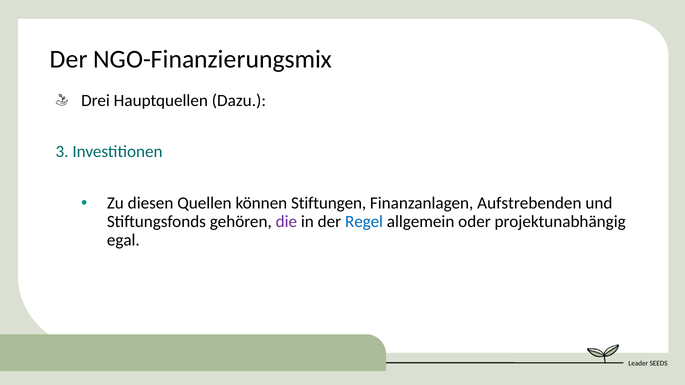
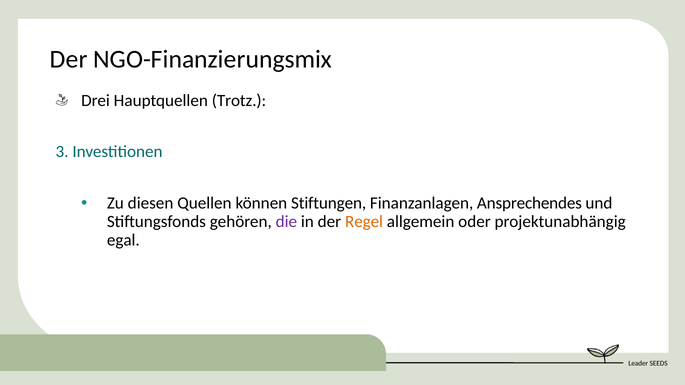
Dazu: Dazu -> Trotz (239, 101)
Aufstrebenden: Aufstrebenden -> Ansprechendes (529, 203)
Regel colour: blue -> orange (364, 222)
